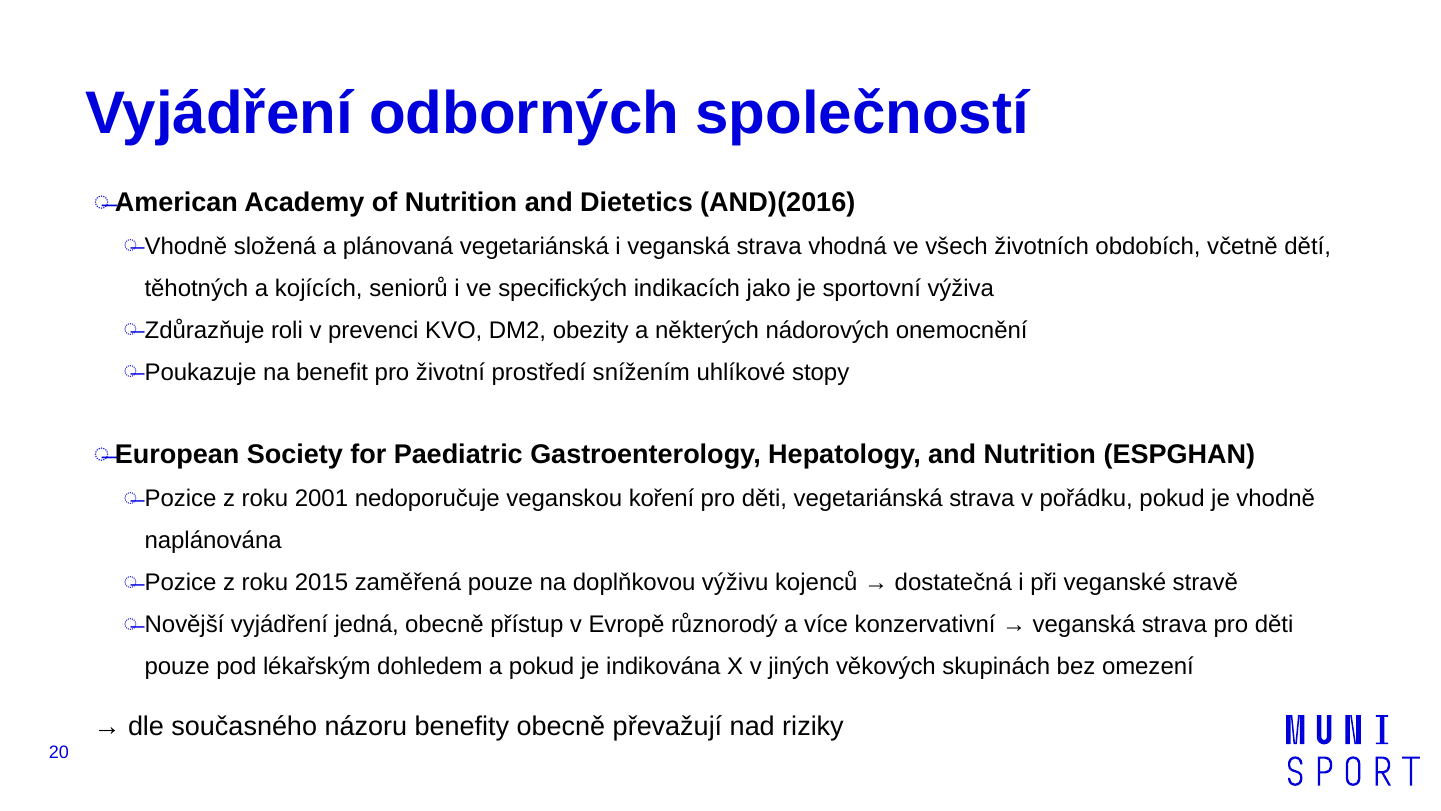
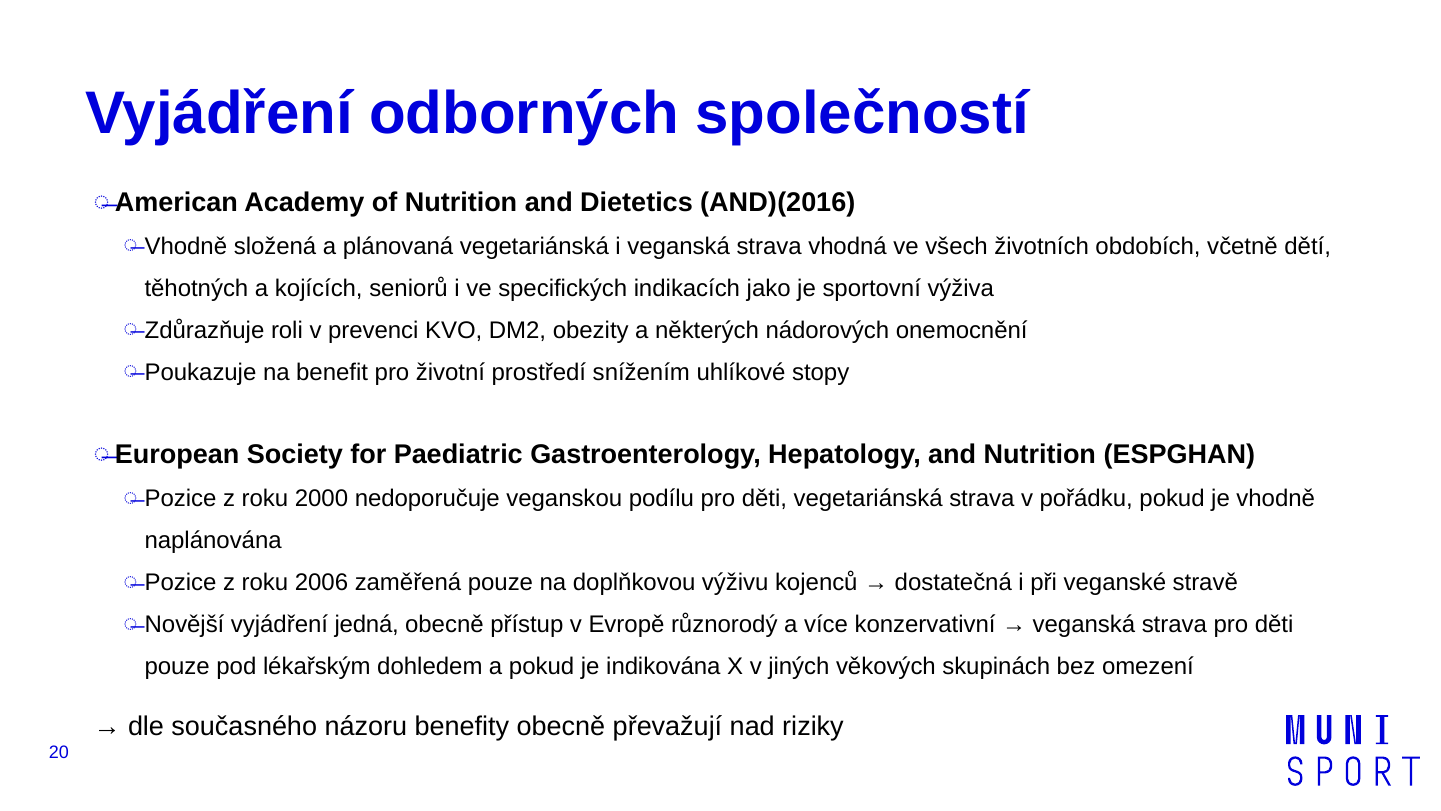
2001: 2001 -> 2000 (322, 498)
koření: koření -> podílu (661, 498)
2015: 2015 -> 2006 (322, 582)
